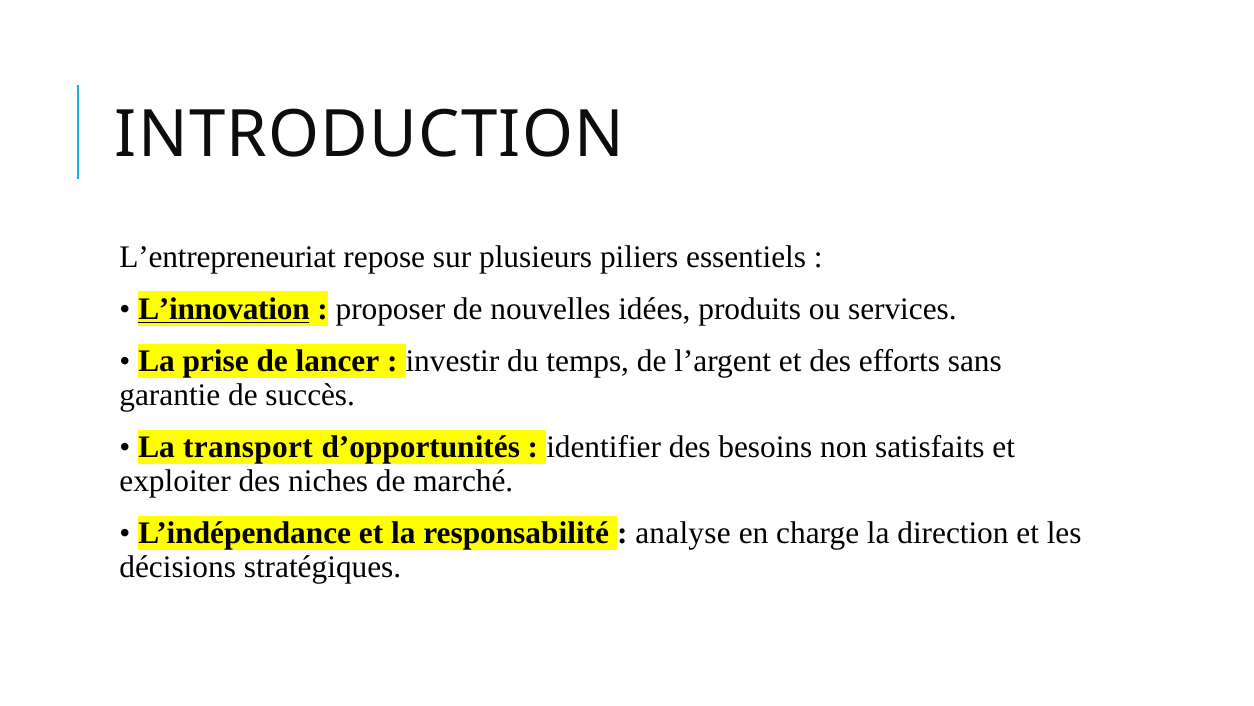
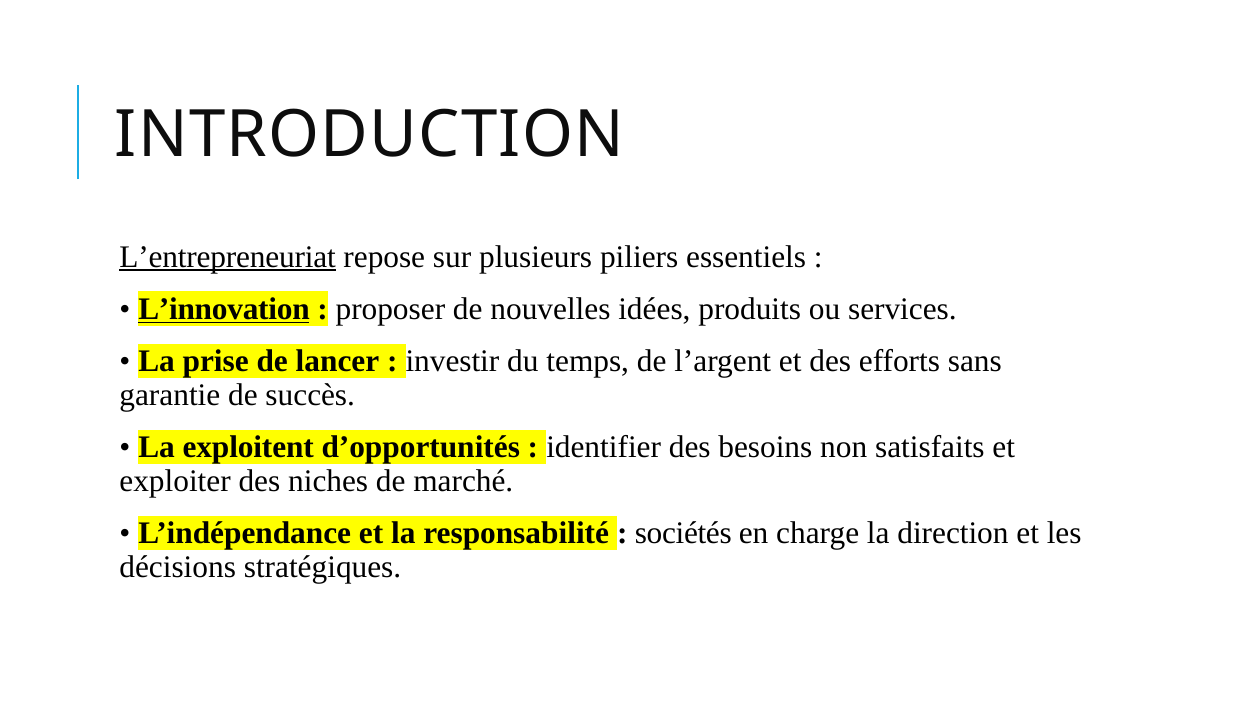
L’entrepreneuriat underline: none -> present (228, 257)
transport: transport -> exploitent (248, 447)
analyse: analyse -> sociétés (683, 533)
